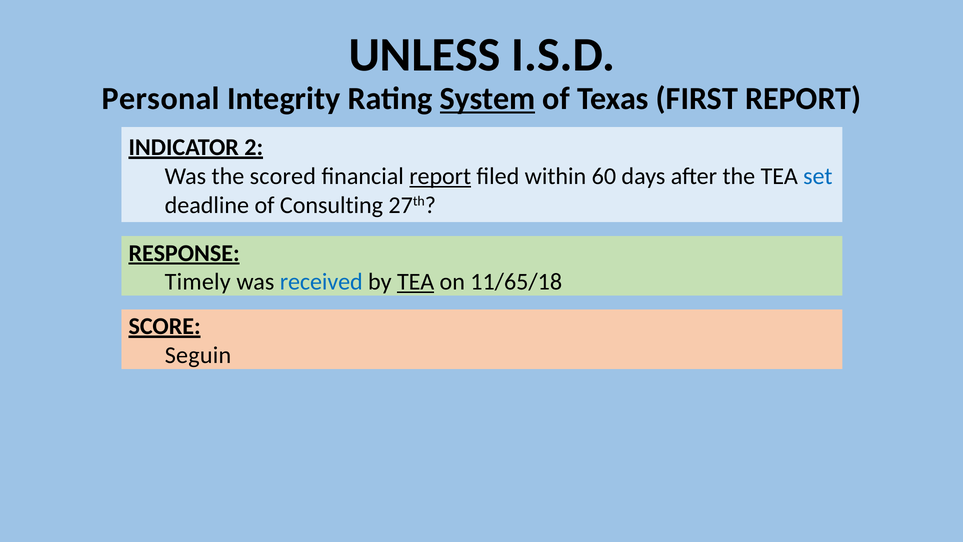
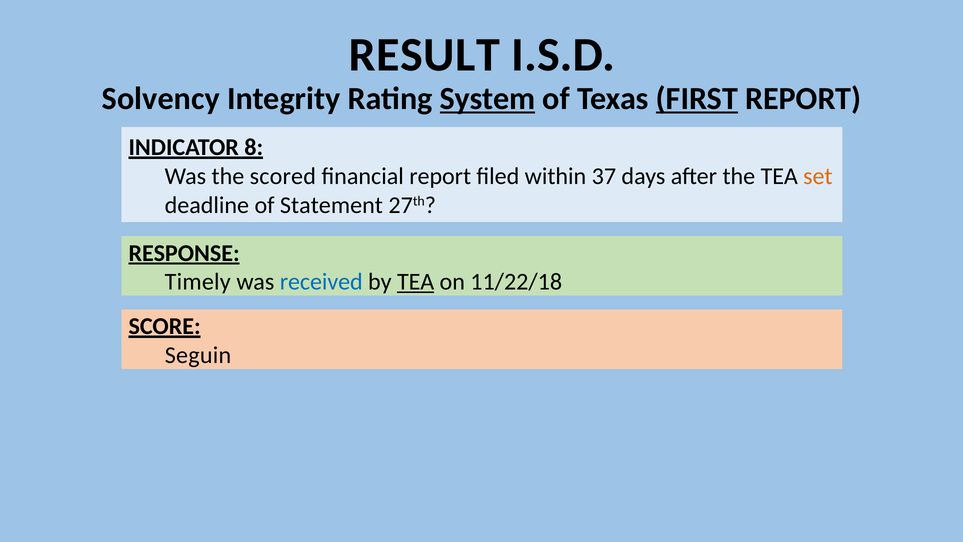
UNLESS: UNLESS -> RESULT (424, 55)
Personal: Personal -> Solvency (161, 98)
FIRST underline: none -> present (697, 98)
2: 2 -> 8 (254, 147)
report underline: present -> none (440, 176)
60: 60 -> 37 (604, 176)
set colour: blue -> orange (818, 176)
Consulting: Consulting -> Statement (331, 205)
11/65/18: 11/65/18 -> 11/22/18 (516, 282)
